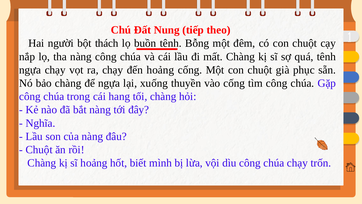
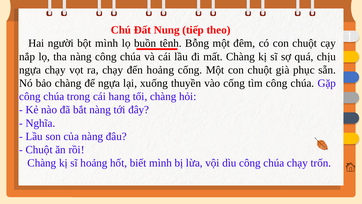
bột thách: thách -> mình (107, 43)
quá tênh: tênh -> chịu (326, 57)
